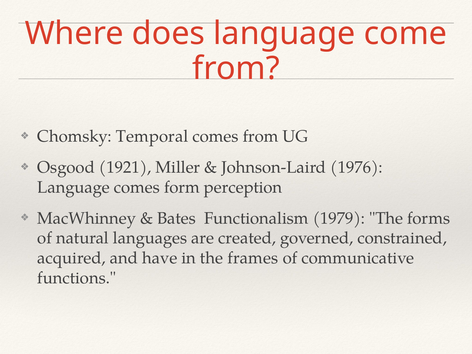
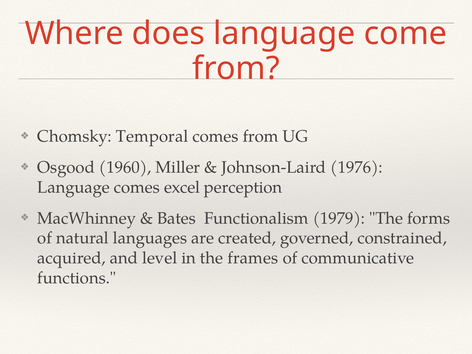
1921: 1921 -> 1960 (125, 167)
form: form -> excel (182, 187)
have: have -> level (160, 258)
